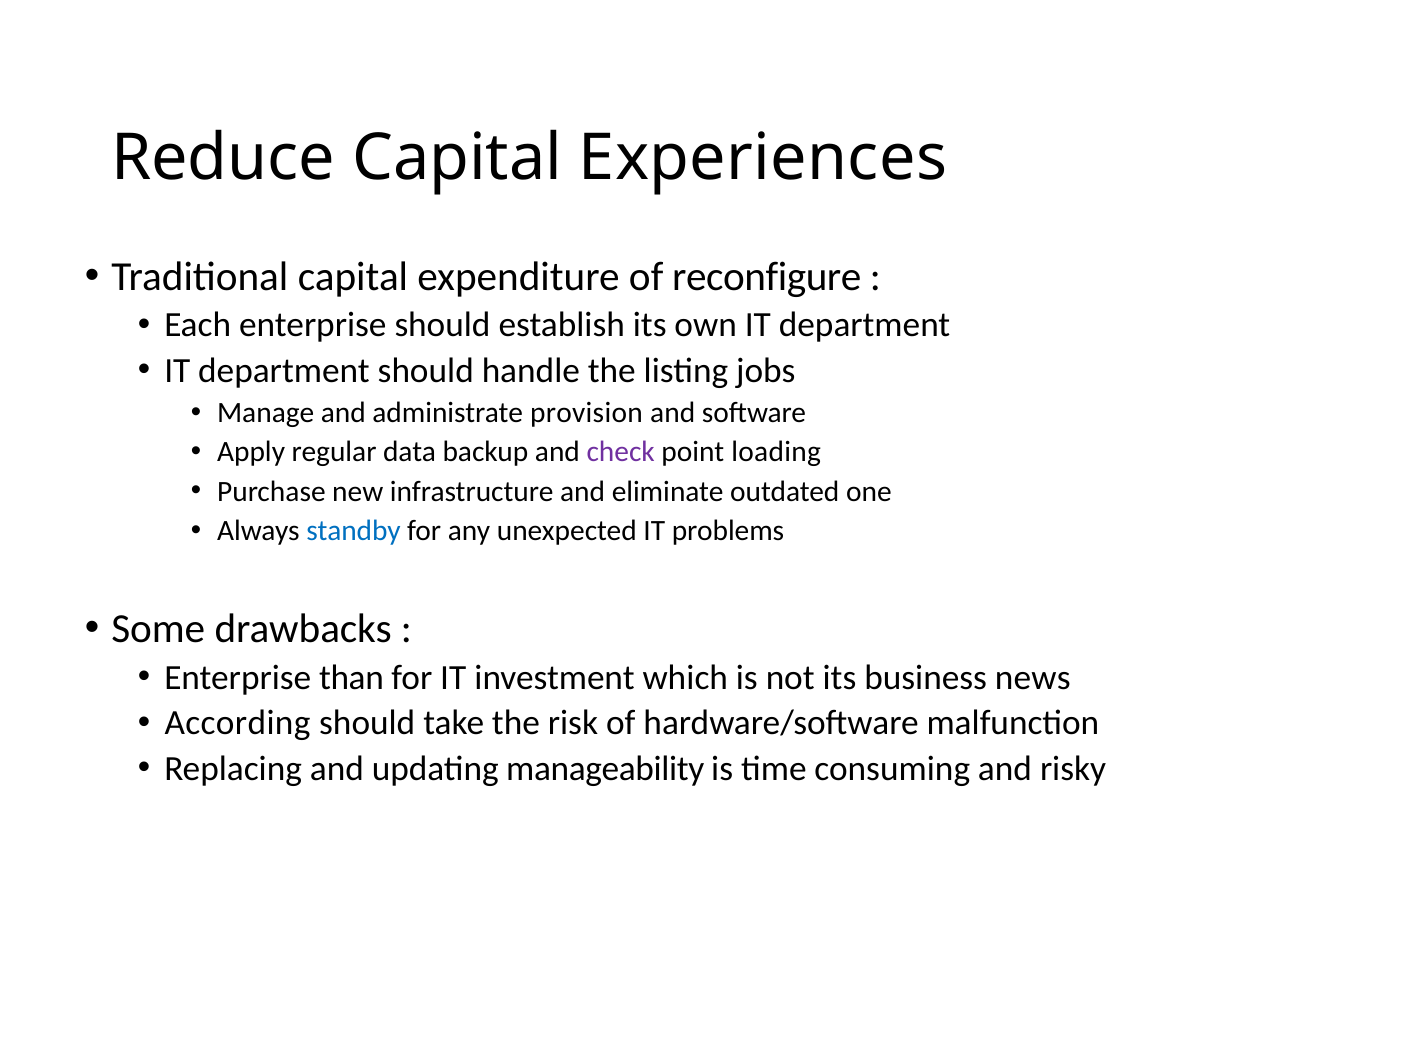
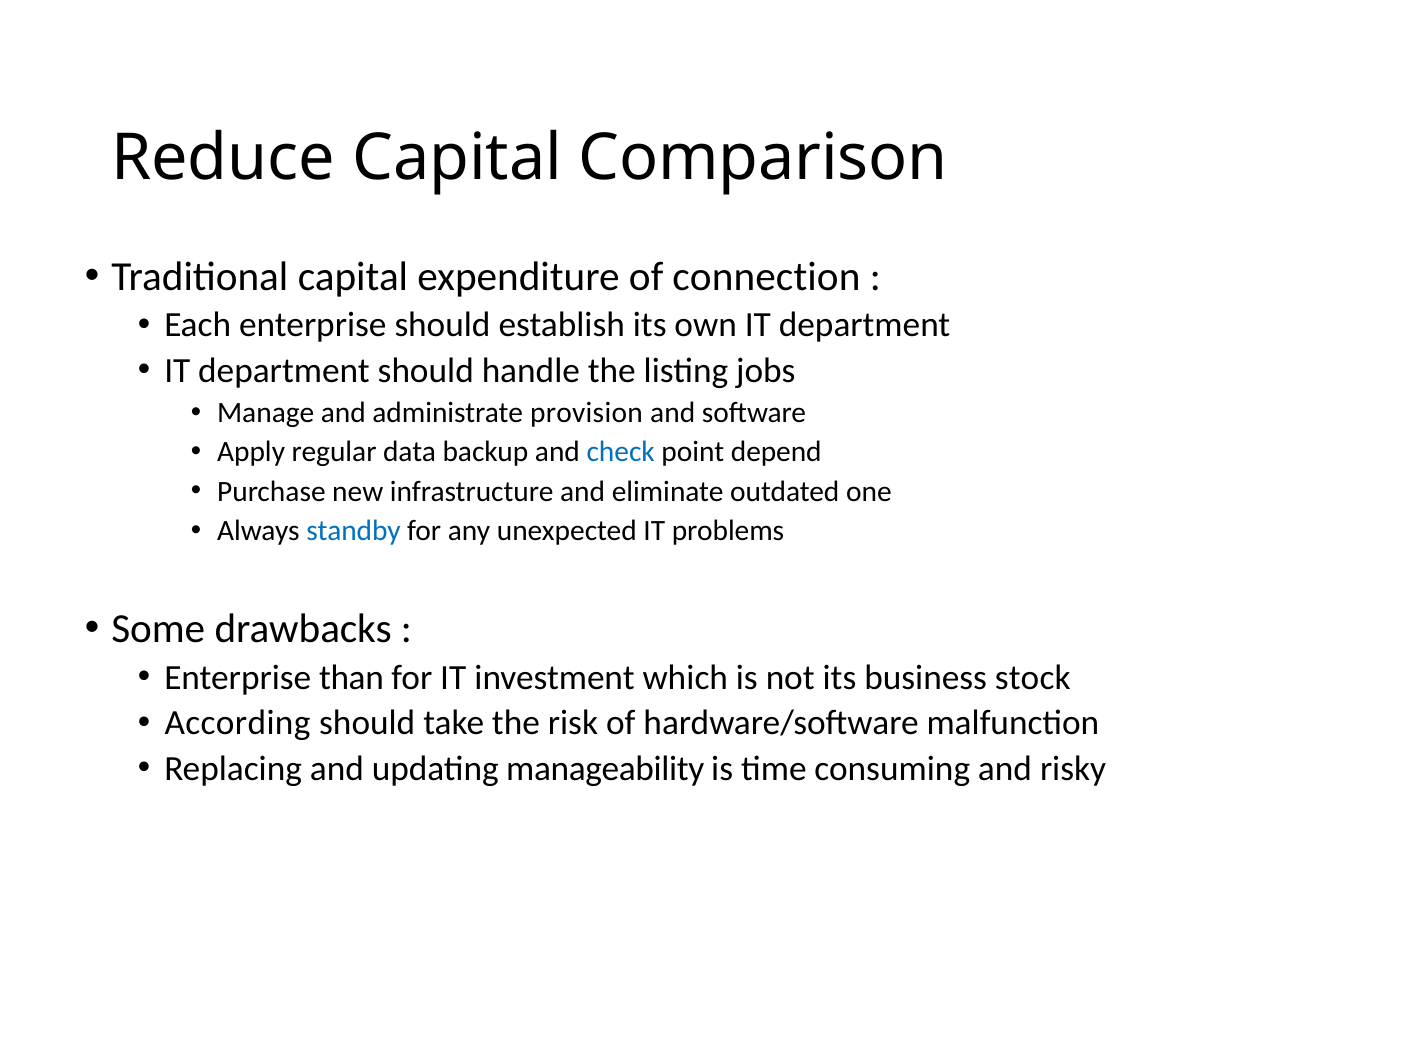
Experiences: Experiences -> Comparison (763, 158)
reconfigure: reconfigure -> connection (766, 276)
check colour: purple -> blue (621, 452)
loading: loading -> depend (776, 452)
news: news -> stock (1033, 677)
